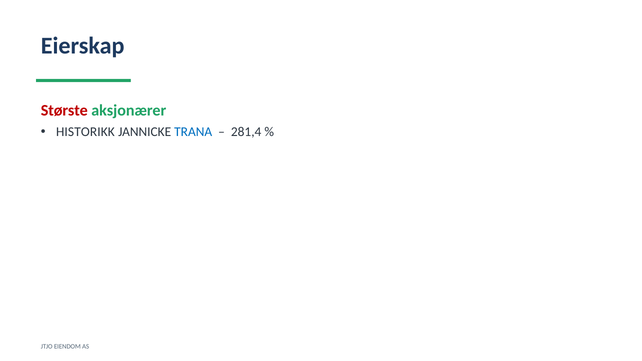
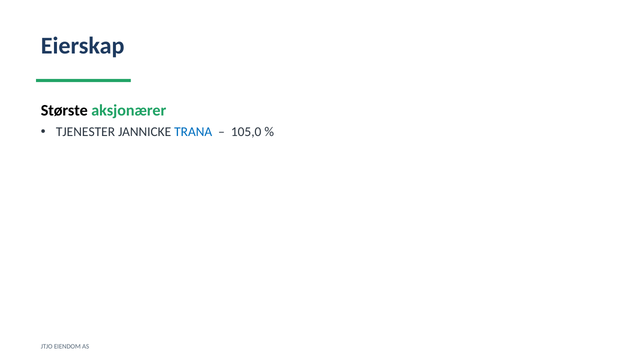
Største colour: red -> black (64, 111)
HISTORIKK: HISTORIKK -> TJENESTER (85, 132)
281,4: 281,4 -> 105,0 (246, 132)
